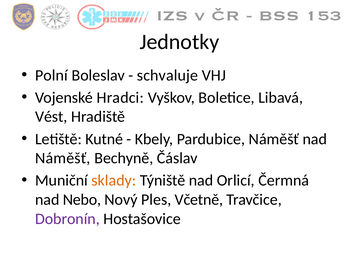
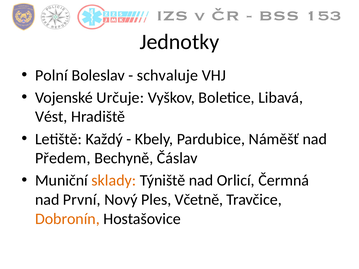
Hradci: Hradci -> Určuje (120, 98)
Kutné: Kutné -> Každý (104, 139)
Náměšť: Náměšť -> Předem (63, 158)
Nebo: Nebo -> První (82, 200)
Dobronín colour: purple -> orange (67, 219)
